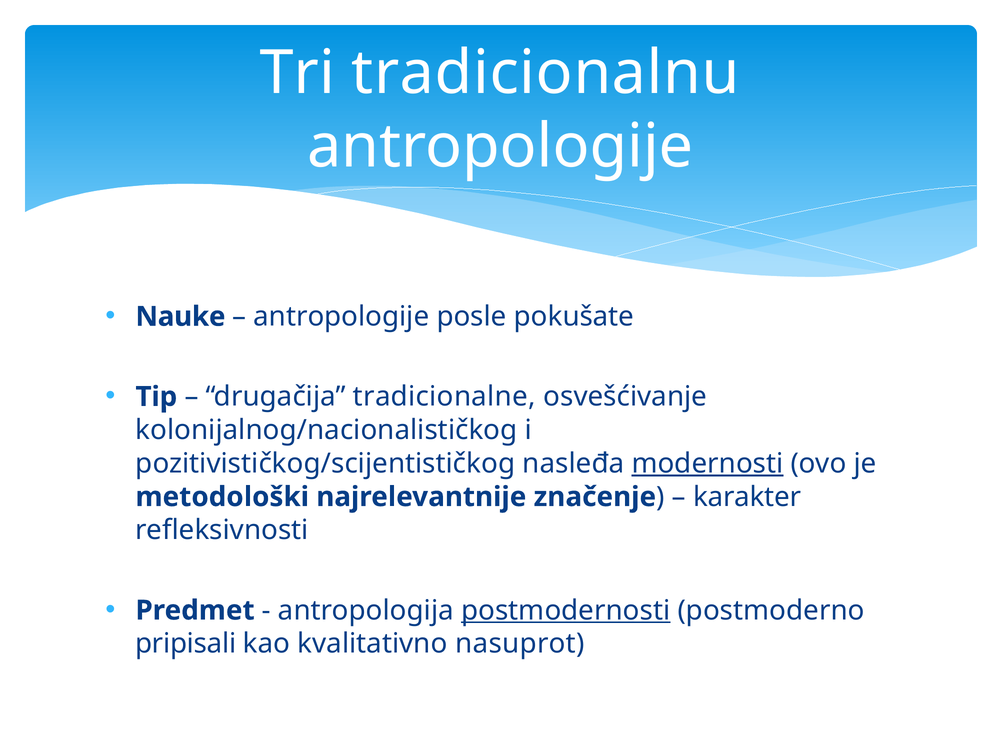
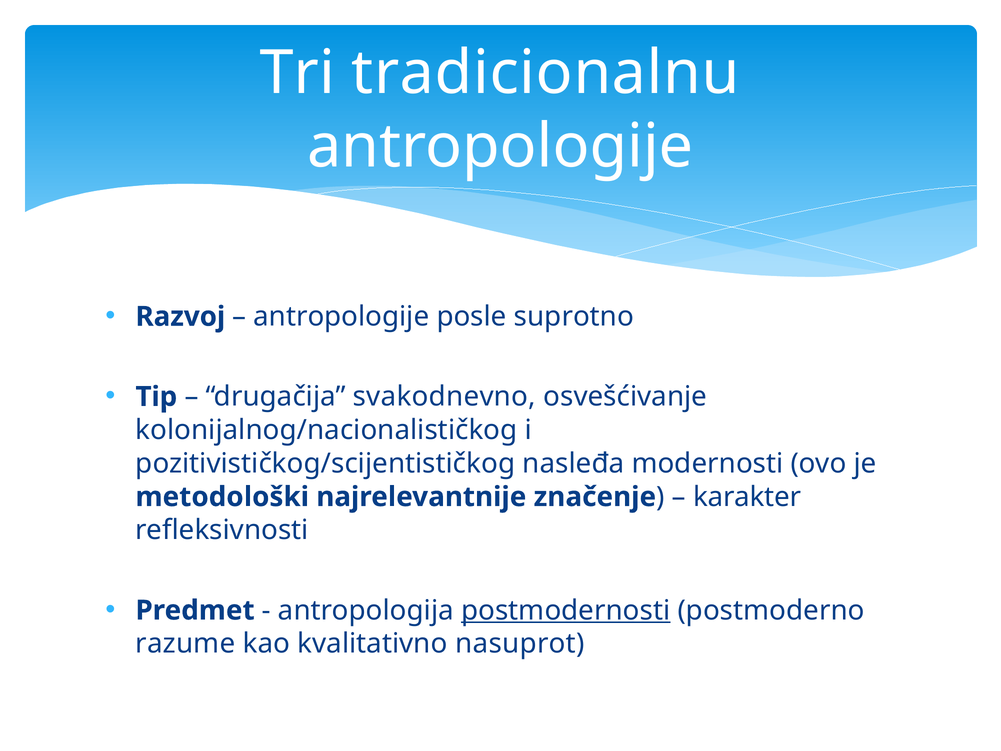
Nauke: Nauke -> Razvoj (180, 317)
pokušate: pokušate -> suprotno (574, 317)
tradicionalne: tradicionalne -> svakodnevno (444, 397)
modernosti underline: present -> none (708, 463)
pripisali: pripisali -> razume (185, 644)
